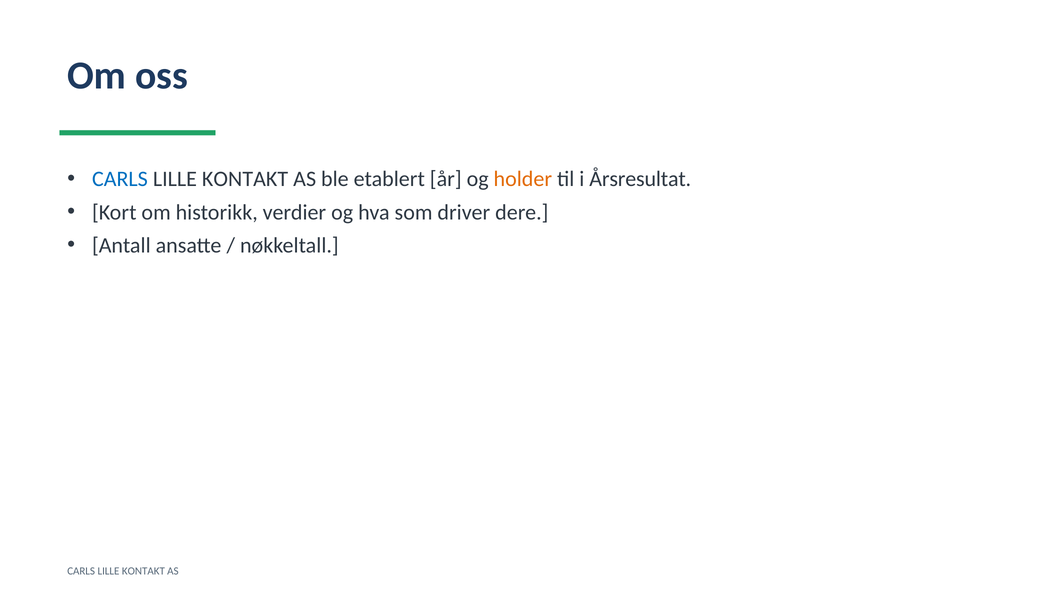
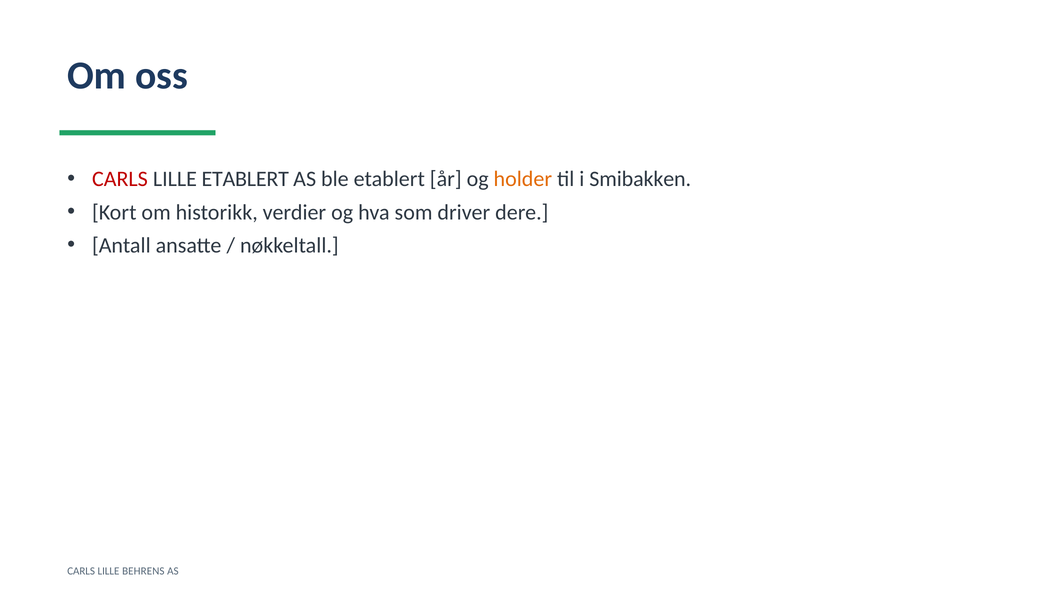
CARLS colour: blue -> red (120, 179)
KONTAKT: KONTAKT -> ETABLERT (245, 179)
Årsresultat: Årsresultat -> Smibakken (640, 179)
KONTAKT: KONTAKT -> BEHRENS (143, 570)
